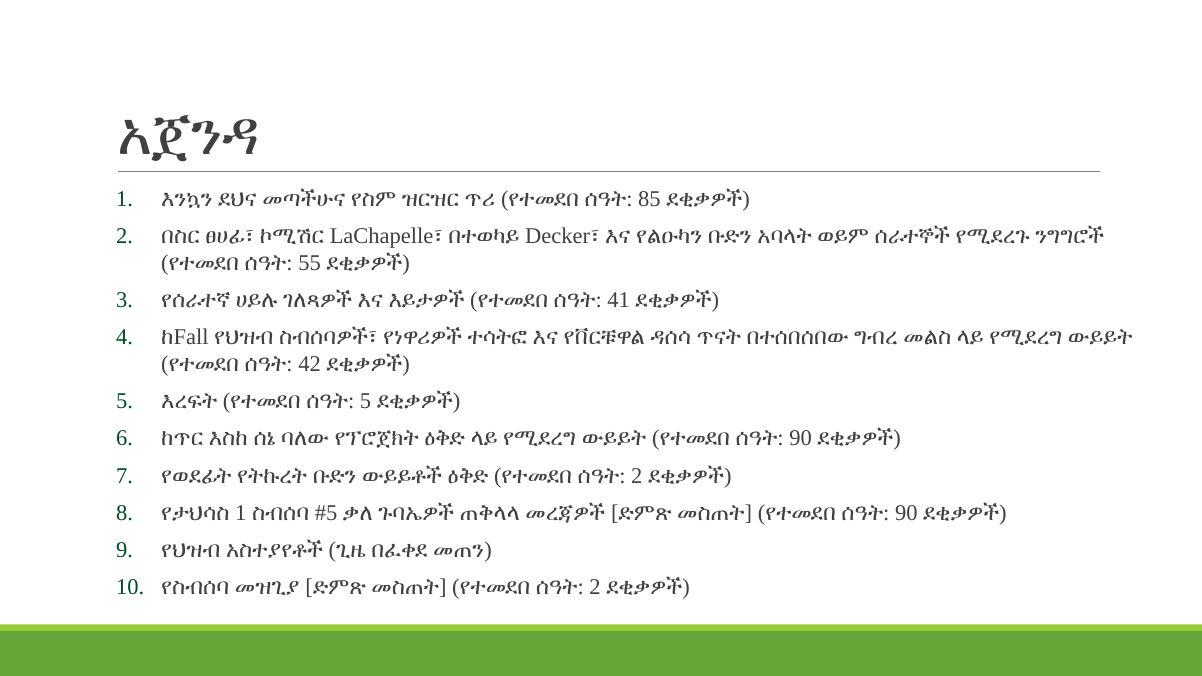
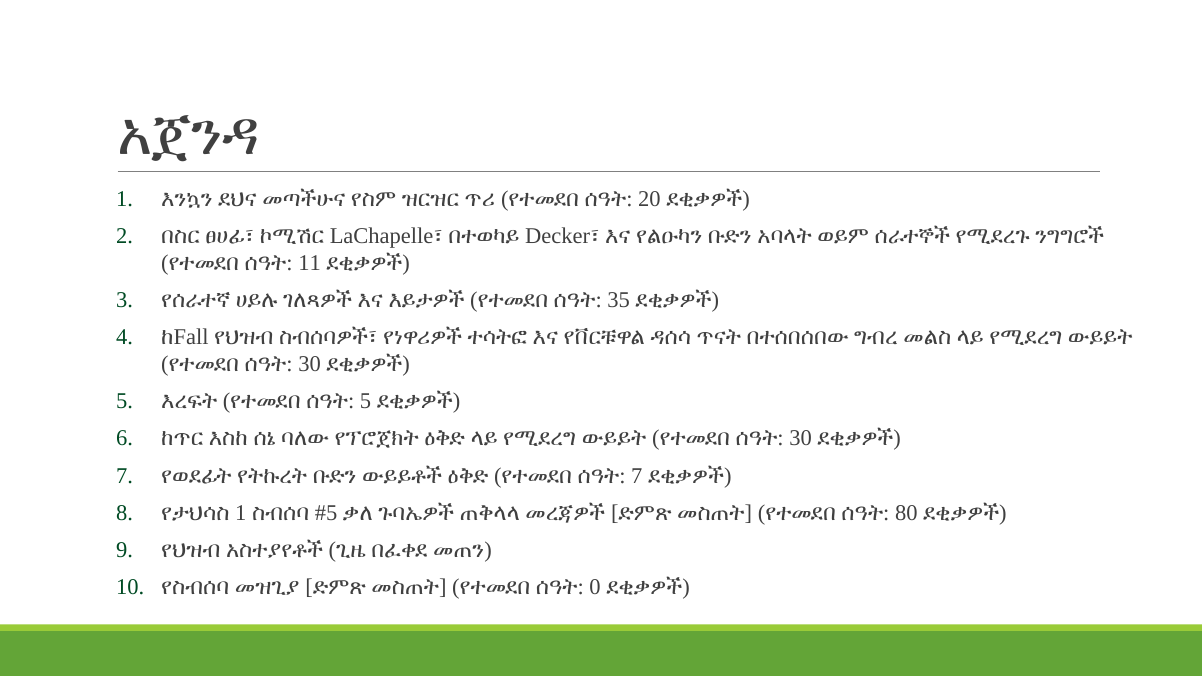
85: 85 -> 20 (649, 199)
55: 55 -> 11 (310, 263)
41: 41 -> 35 (619, 300)
42: 42 -> 30 (310, 364)
90: 90 -> 30 (801, 439)
2: 2 -> 7 (637, 476)
90: 90 -> 80 (906, 513)
2: 2 -> 0 (595, 587)
